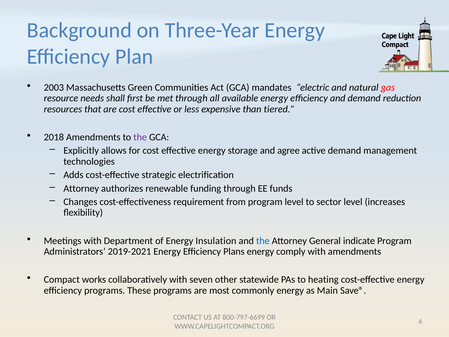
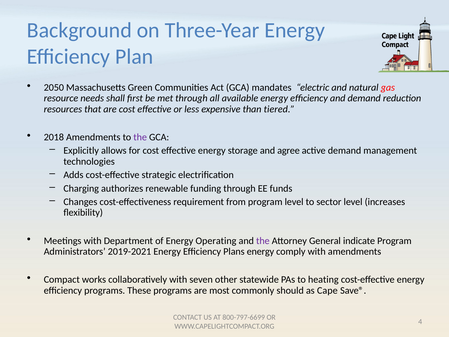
2003: 2003 -> 2050 (54, 87)
Attorney: Attorney -> Charging (81, 188)
Insulation: Insulation -> Operating (216, 241)
the colour: blue -> purple (263, 241)
commonly energy: energy -> should (290, 290)
Main: Main -> Cape (327, 290)
